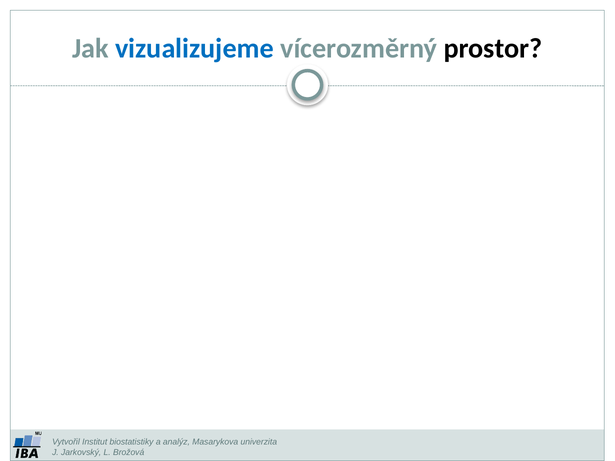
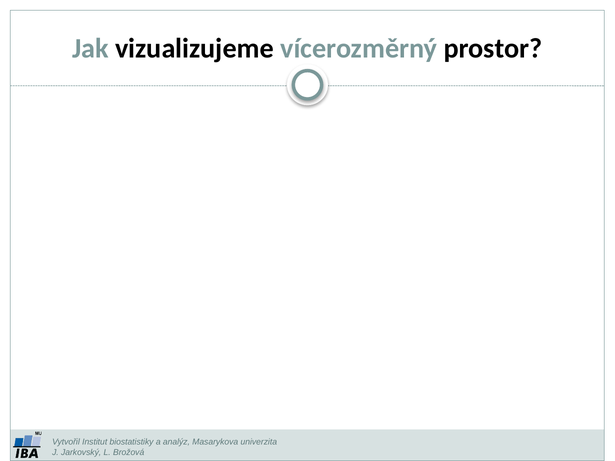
vizualizujeme colour: blue -> black (194, 48)
